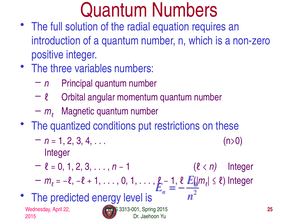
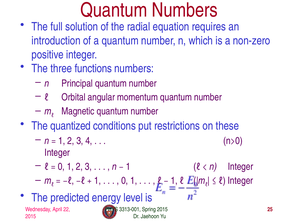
variables: variables -> functions (93, 68)
